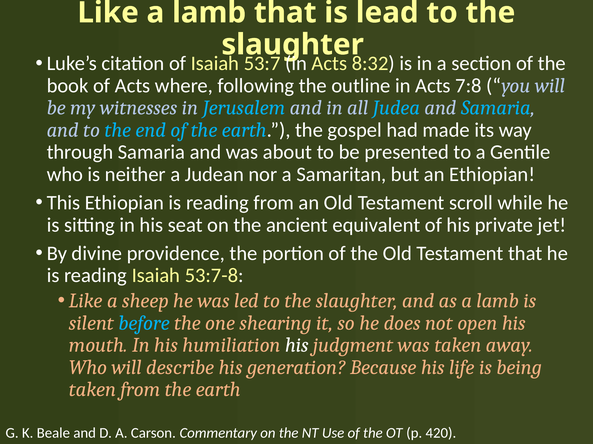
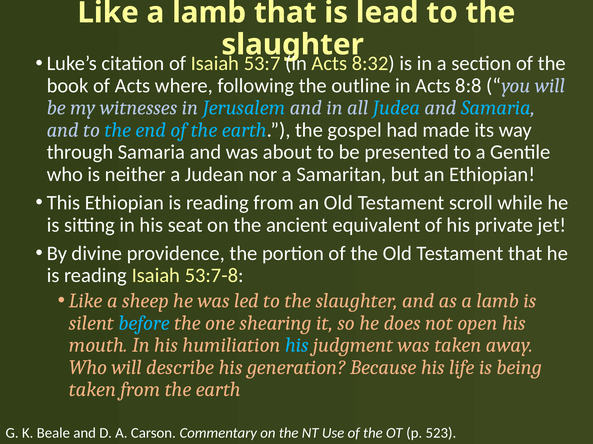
7:8: 7:8 -> 8:8 (468, 86)
his colour: white -> light blue (297, 346)
420: 420 -> 523 (441, 434)
